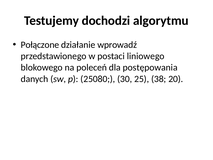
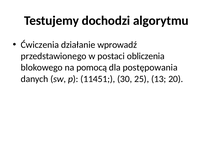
Połączone: Połączone -> Ćwiczenia (40, 45)
liniowego: liniowego -> obliczenia (146, 56)
poleceń: poleceń -> pomocą (92, 67)
25080: 25080 -> 11451 (98, 79)
38: 38 -> 13 (159, 79)
